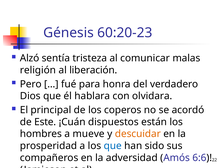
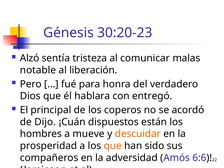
60:20-23: 60:20-23 -> 30:20-23 (125, 33)
religión: religión -> notable (38, 70)
olvidara: olvidara -> entregó (152, 96)
Este: Este -> Dijo (45, 122)
que colour: blue -> orange (113, 146)
